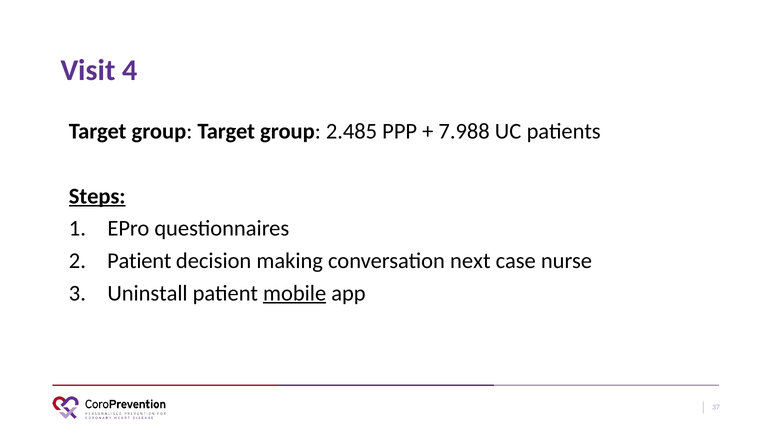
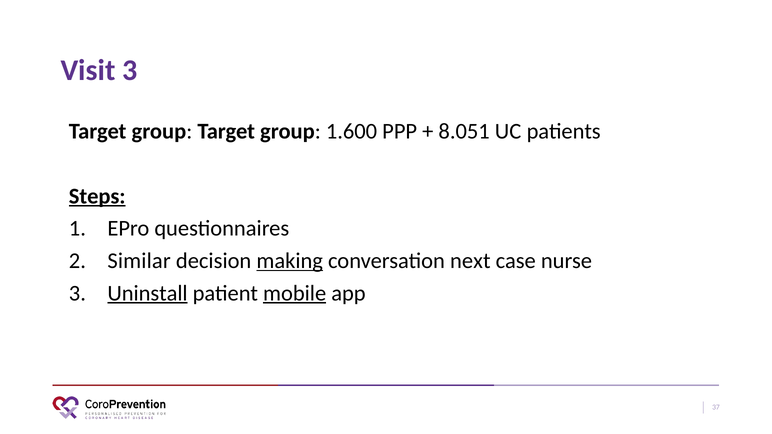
Visit 4: 4 -> 3 (130, 70)
2.485: 2.485 -> 1.600 (352, 131)
7.988: 7.988 -> 8.051 (464, 131)
Patient: Patient -> Similar (139, 261)
making underline: none -> present (290, 261)
Uninstall underline: none -> present (148, 293)
